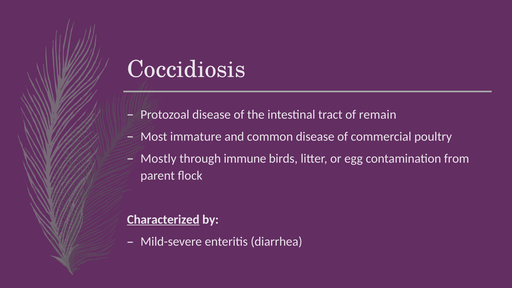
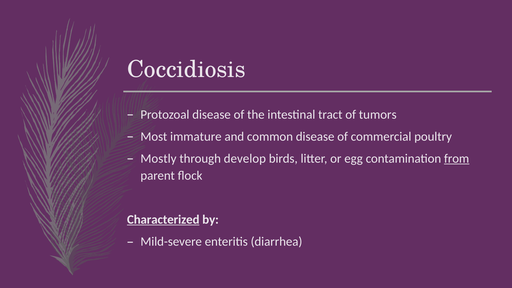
remain: remain -> tumors (378, 115)
immune: immune -> develop (245, 159)
from underline: none -> present (457, 159)
